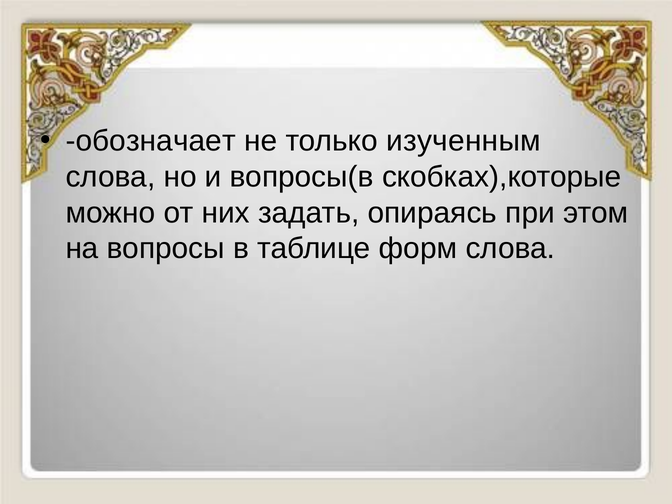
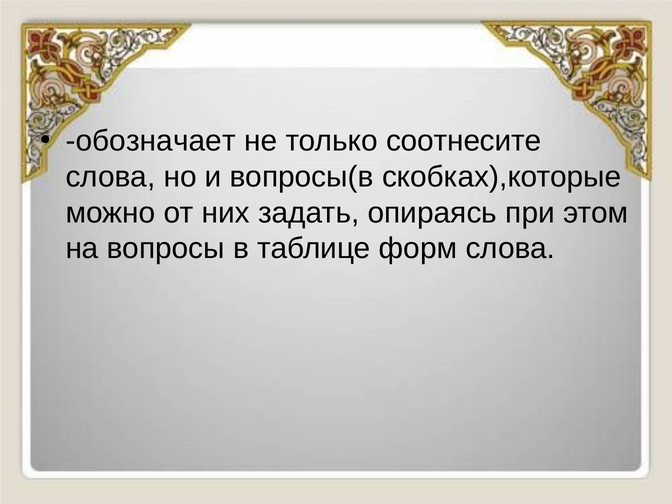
изученным: изученным -> соотнесите (464, 141)
